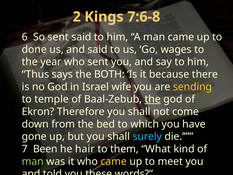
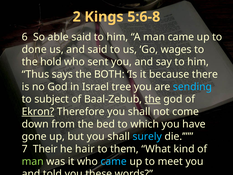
7:6-8: 7:6-8 -> 5:6-8 (144, 17)
So sent: sent -> able (58, 37)
year: year -> hold (51, 62)
wife: wife -> tree (121, 87)
sending colour: yellow -> light blue (193, 87)
temple: temple -> subject (52, 99)
Ekron underline: none -> present (38, 111)
Been: Been -> Their (45, 149)
came colour: yellow -> light blue (114, 161)
